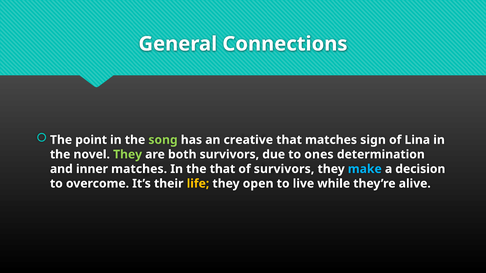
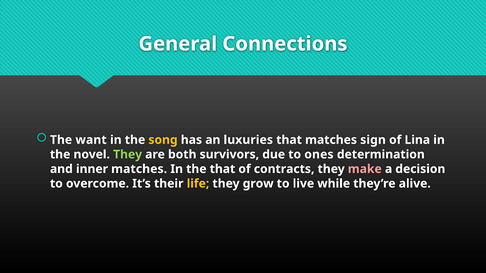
point: point -> want (91, 140)
song colour: light green -> yellow (163, 140)
creative: creative -> luxuries (248, 140)
of survivors: survivors -> contracts (284, 169)
make colour: light blue -> pink (365, 169)
open: open -> grow (258, 184)
